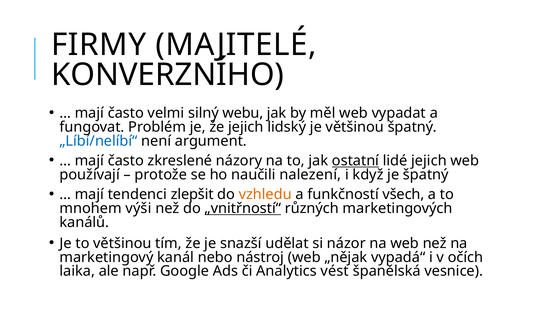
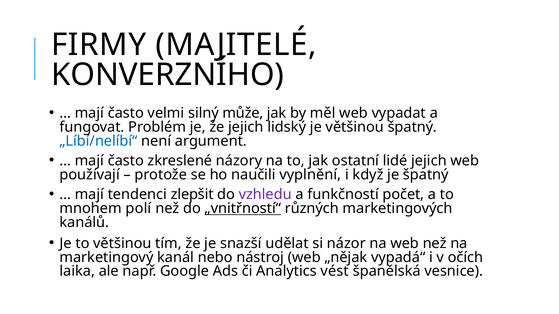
webu: webu -> může (243, 113)
ostatní underline: present -> none (356, 161)
nalezení: nalezení -> vyplnění (310, 175)
vzhledu colour: orange -> purple (265, 195)
všech: všech -> počet (403, 195)
výši: výši -> polí (138, 209)
